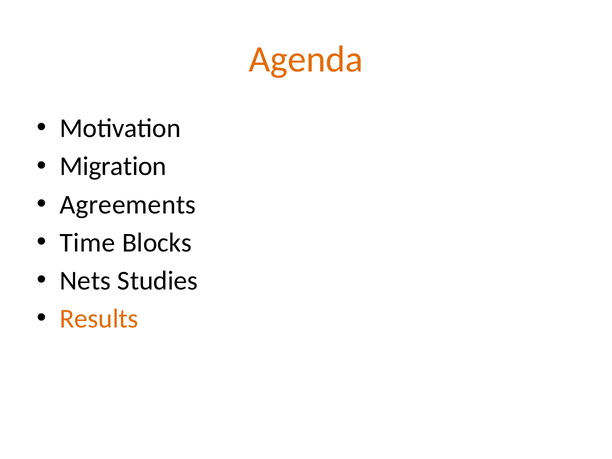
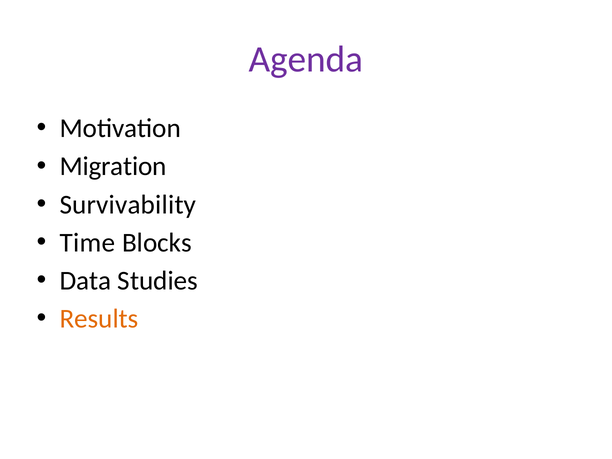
Agenda colour: orange -> purple (306, 59)
Agreements: Agreements -> Survivability (128, 205)
Nets: Nets -> Data (86, 281)
